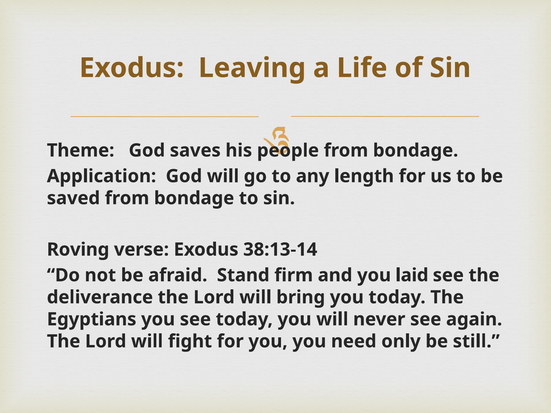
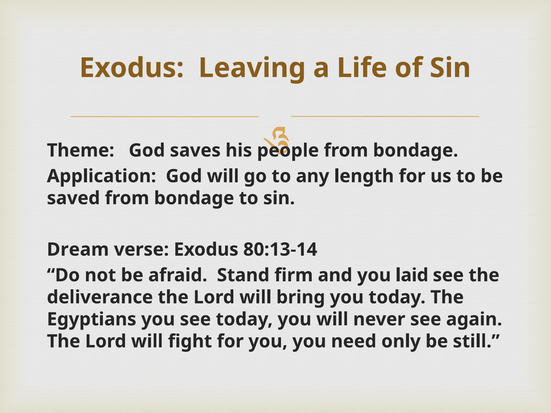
Roving: Roving -> Dream (78, 250)
38:13-14: 38:13-14 -> 80:13-14 (280, 250)
